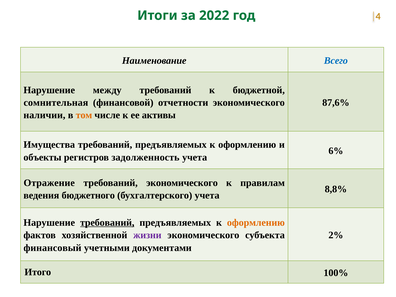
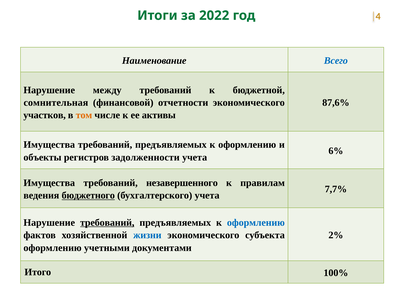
наличии: наличии -> участков (45, 115)
задолженность: задолженность -> задолженности (145, 157)
Отражение: Отражение -> Имущества (49, 183)
требований экономического: экономического -> незавершенного (182, 183)
8,8%: 8,8% -> 7,7% (336, 189)
бюджетного underline: none -> present (88, 195)
оформлению colour: orange -> blue (256, 223)
жизни colour: purple -> blue (147, 235)
финансовый: финансовый -> оформлению (53, 248)
